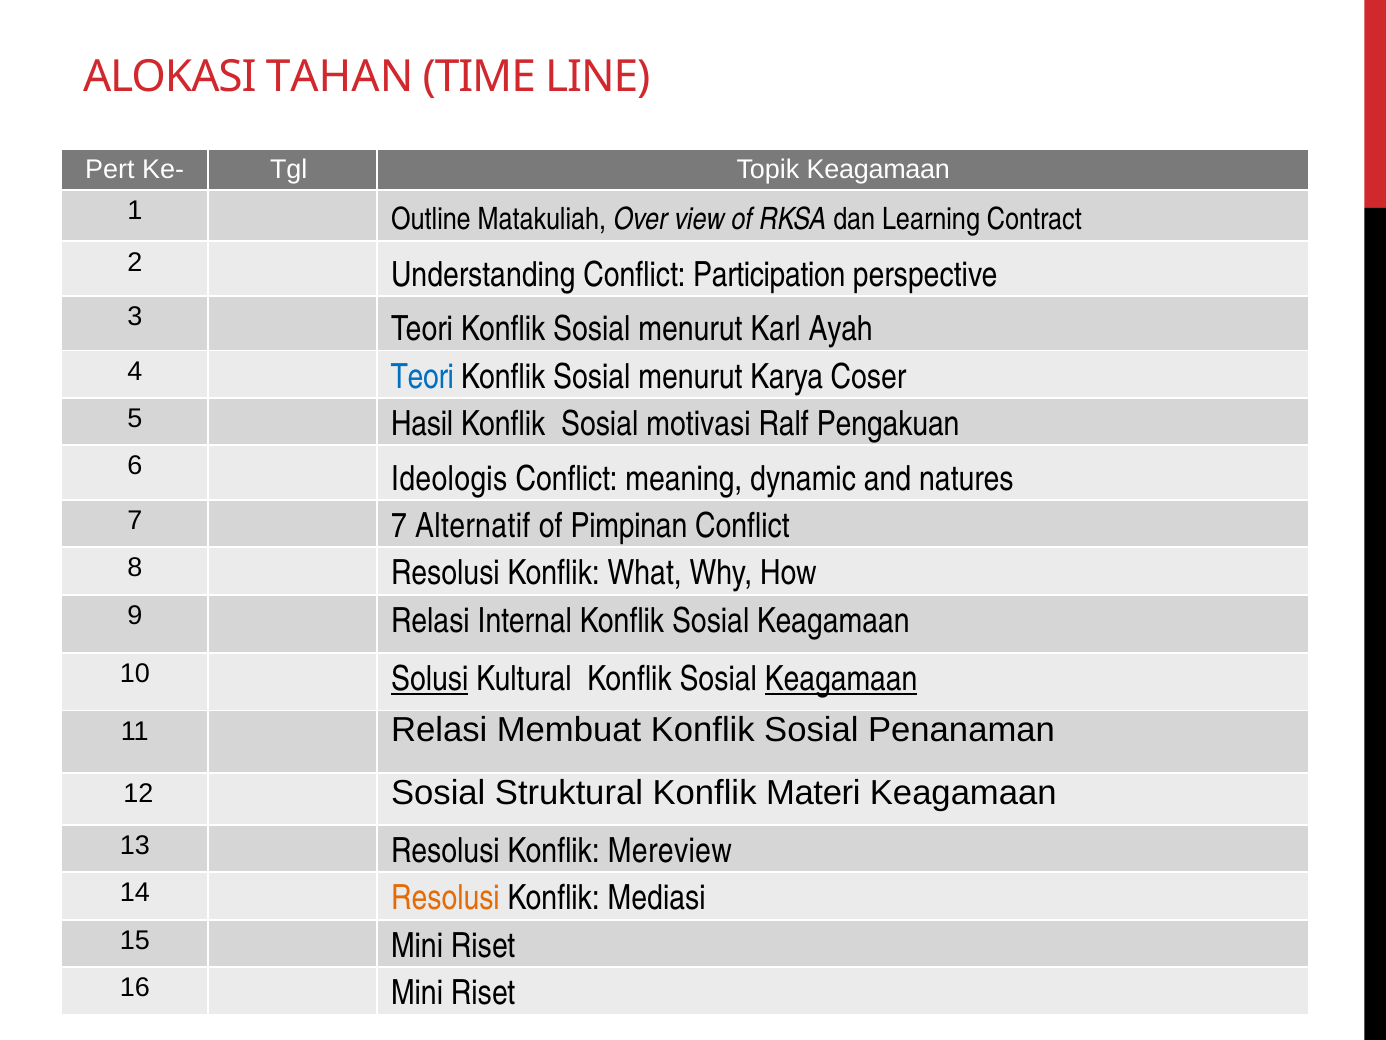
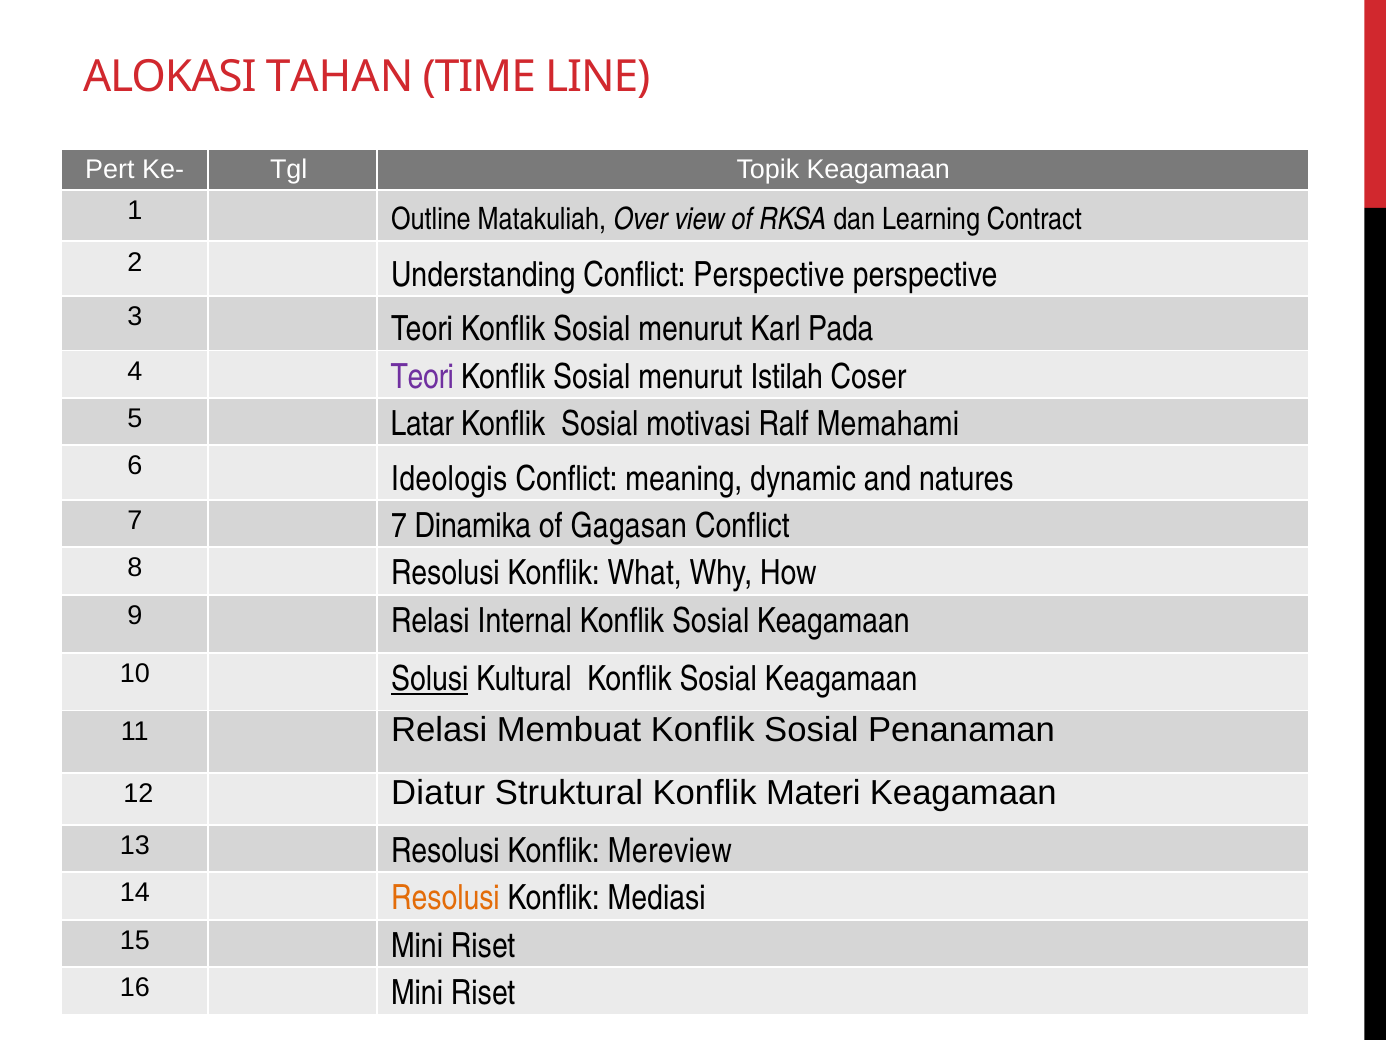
Conflict Participation: Participation -> Perspective (769, 274)
Ayah: Ayah -> Pada (841, 329)
Teori colour: blue -> purple (422, 376)
Karya: Karya -> Istilah (787, 376)
Hasil: Hasil -> Latar (422, 424)
Pengakuan: Pengakuan -> Memahami (888, 424)
Alternatif: Alternatif -> Dinamika (473, 526)
Pimpinan: Pimpinan -> Gagasan (629, 526)
Keagamaan underline: present -> none (841, 679)
12 Sosial: Sosial -> Diatur (438, 792)
